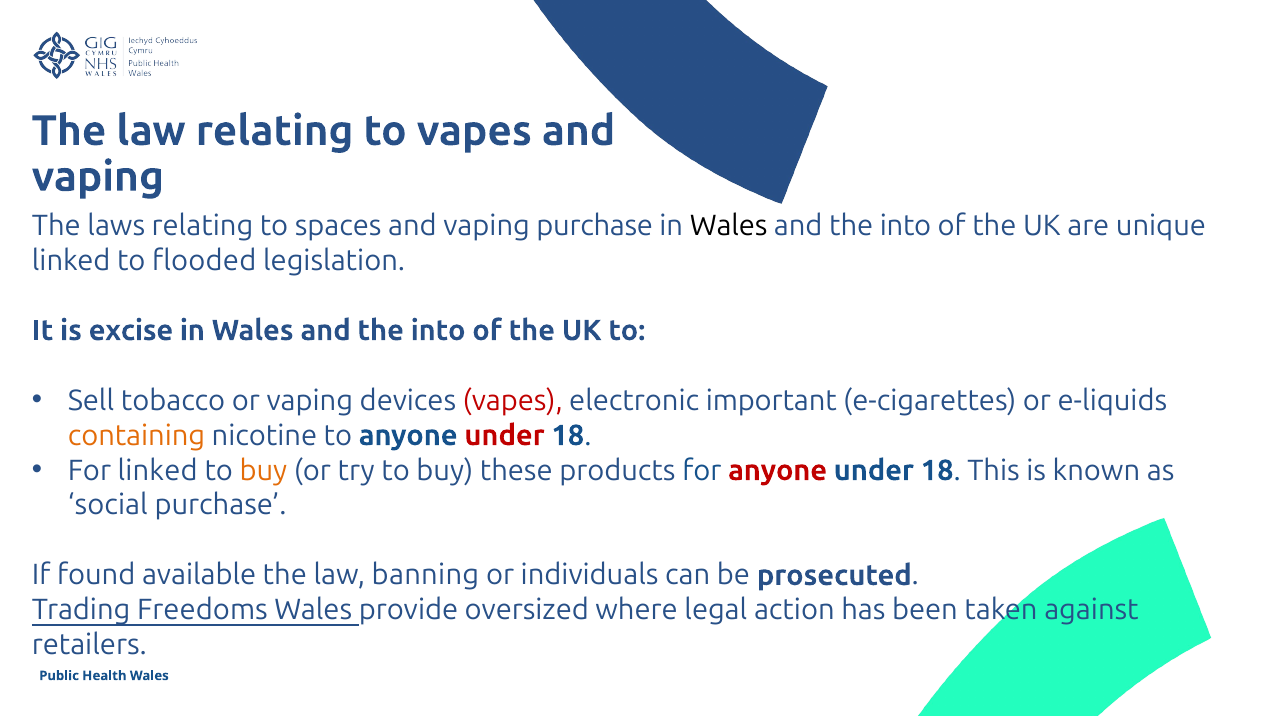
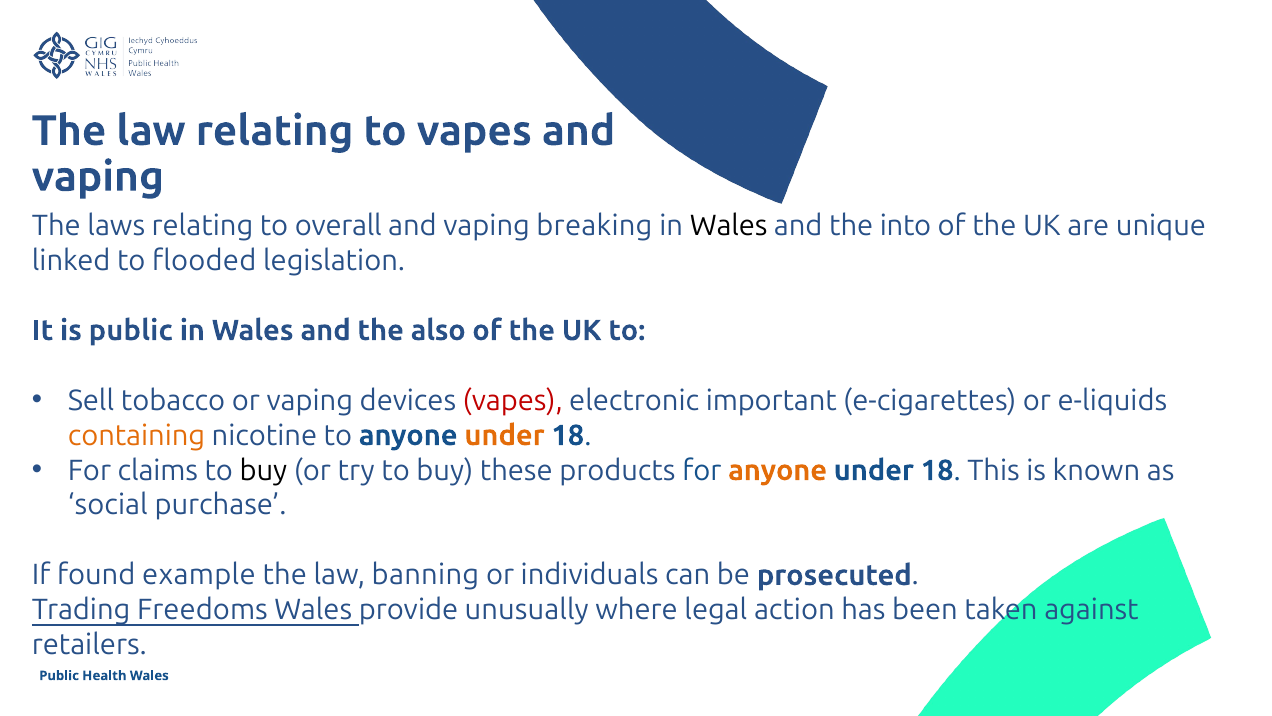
spaces: spaces -> overall (338, 225)
vaping purchase: purchase -> breaking (594, 225)
is excise: excise -> public (131, 330)
into: into -> also (438, 330)
under colour: red -> orange (504, 435)
For linked: linked -> claims (158, 470)
buy colour: orange -> black (263, 470)
anyone colour: red -> orange (778, 470)
available: available -> example (199, 575)
oversized: oversized -> unusually (527, 610)
